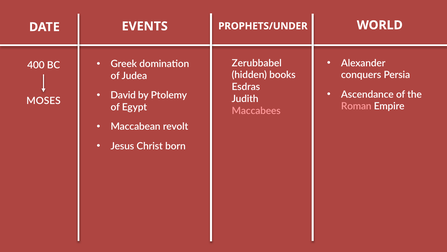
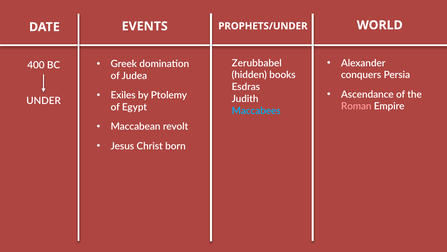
David: David -> Exiles (123, 95)
MOSES: MOSES -> UNDER (44, 101)
Maccabees colour: pink -> light blue (256, 111)
